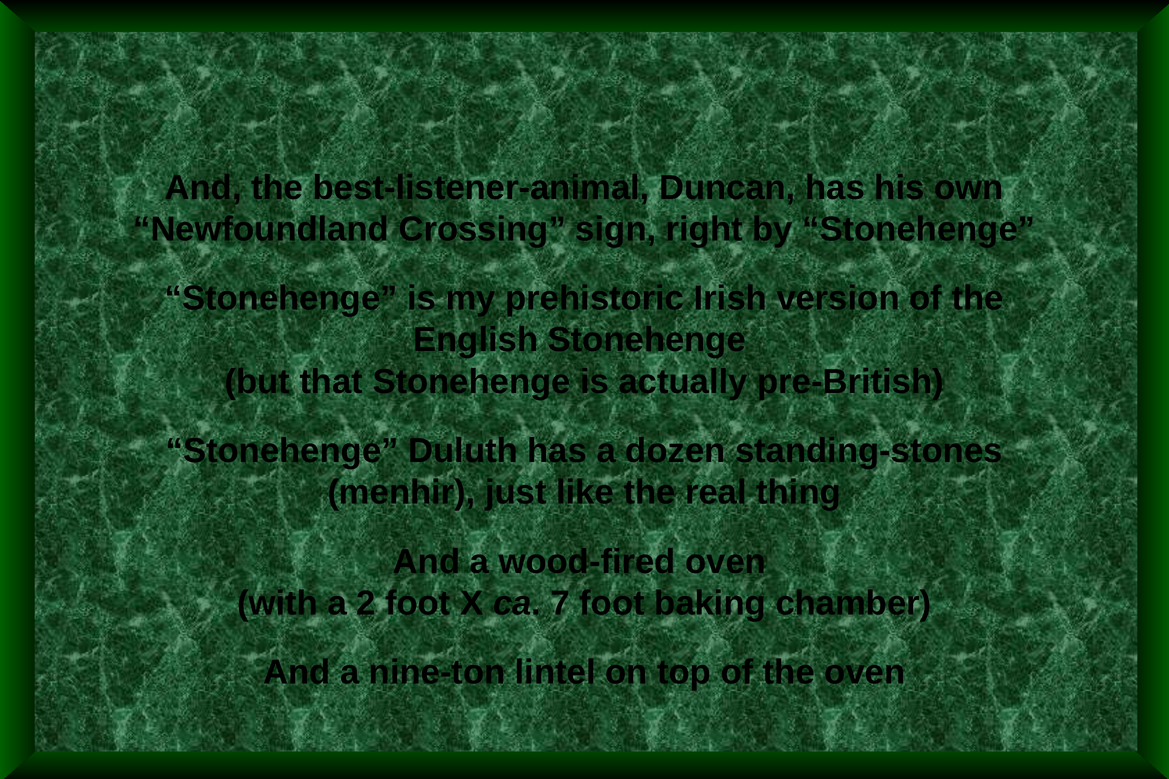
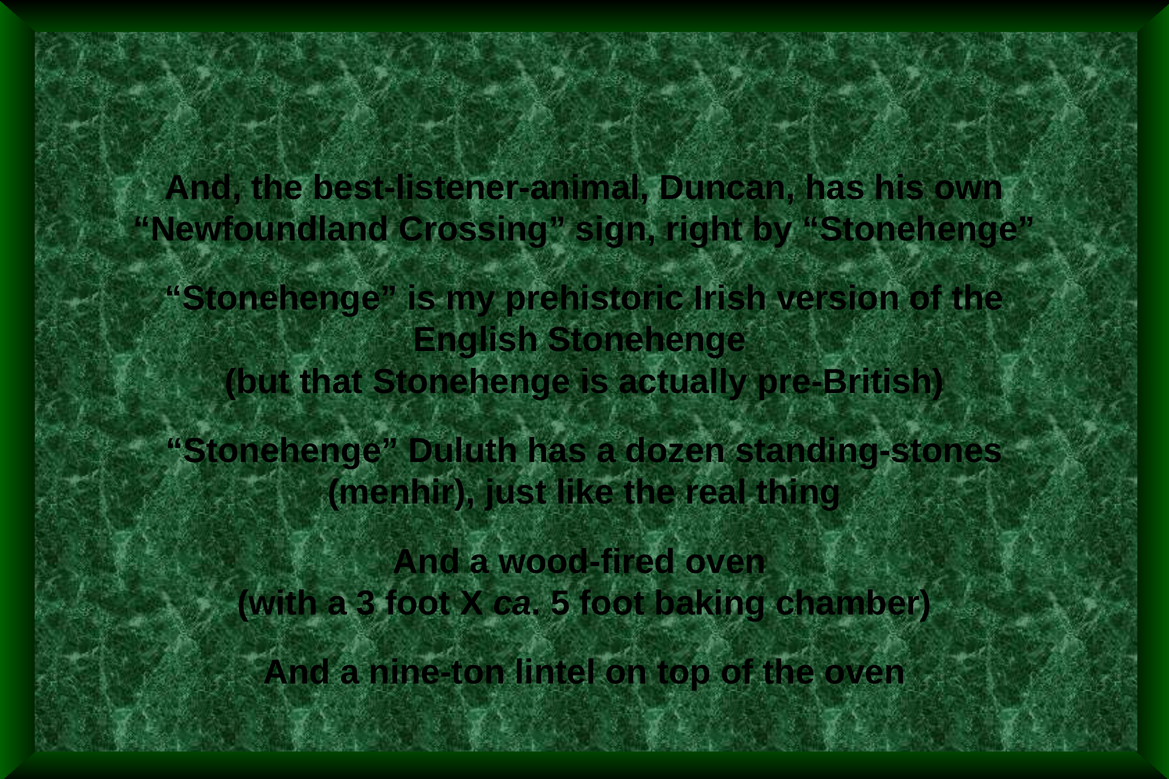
2: 2 -> 3 (366, 603)
7: 7 -> 5 (560, 603)
